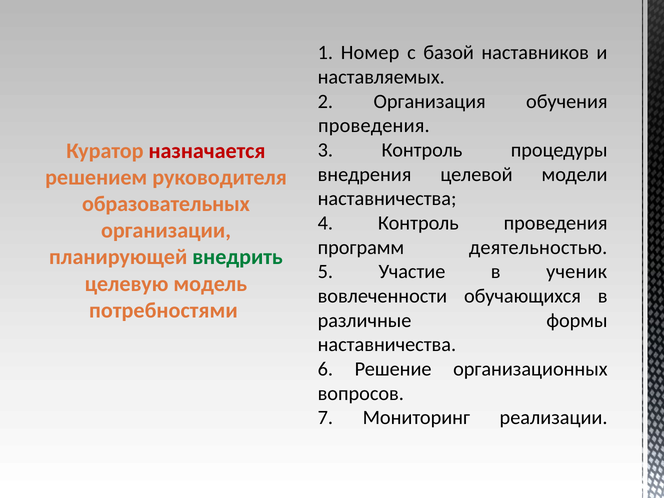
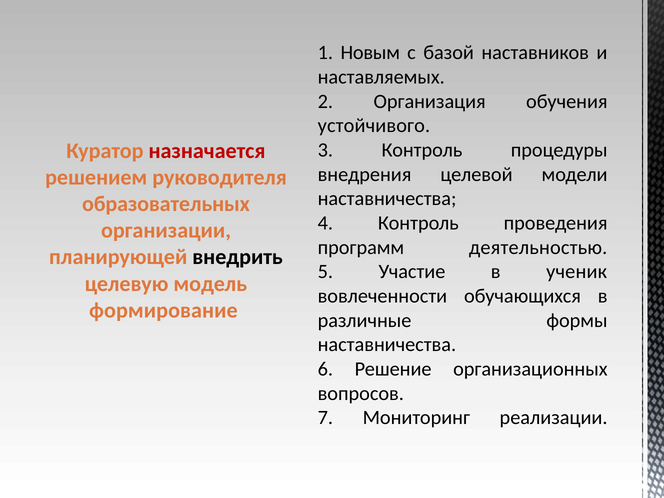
Номер: Номер -> Новым (370, 53)
проведения: проведения -> устойчивого (374, 126)
внедрить colour: green -> black (238, 257)
потребностями: потребностями -> формирование (163, 310)
